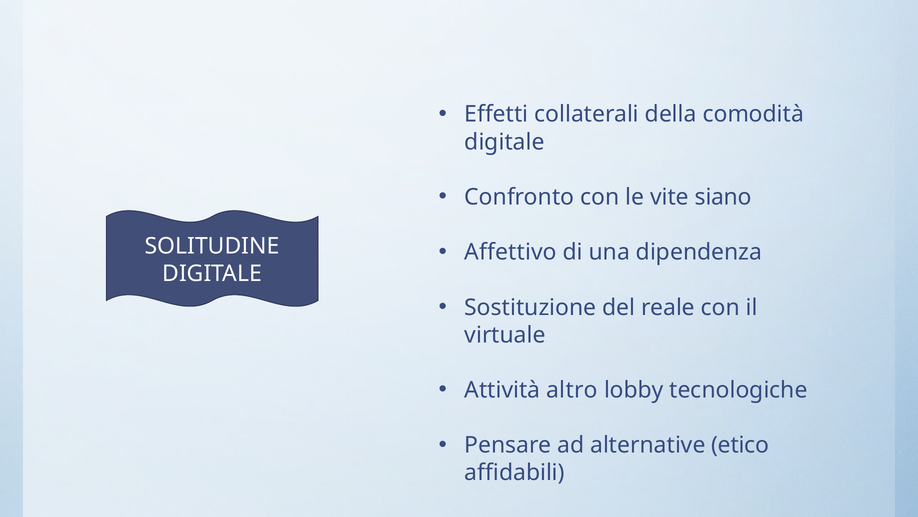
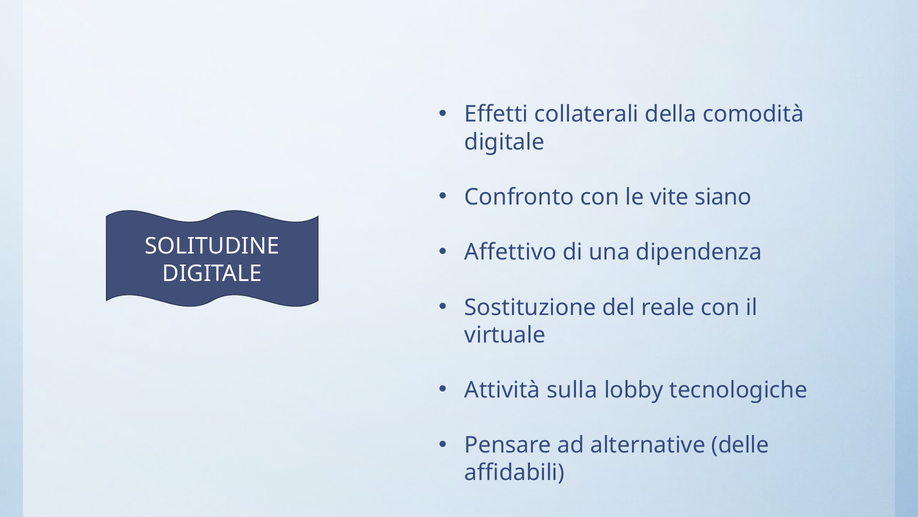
altro: altro -> sulla (572, 390)
etico: etico -> delle (740, 445)
